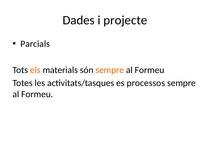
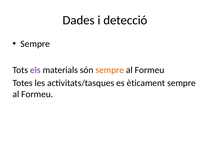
projecte: projecte -> detecció (125, 20)
Parcials: Parcials -> Sempre (35, 44)
els colour: orange -> purple (35, 70)
processos: processos -> èticament (146, 83)
